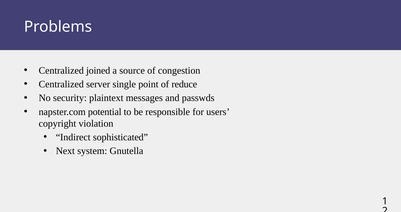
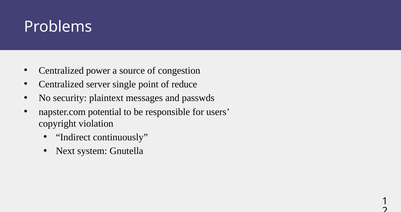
joined: joined -> power (98, 70)
sophisticated: sophisticated -> continuously (120, 137)
